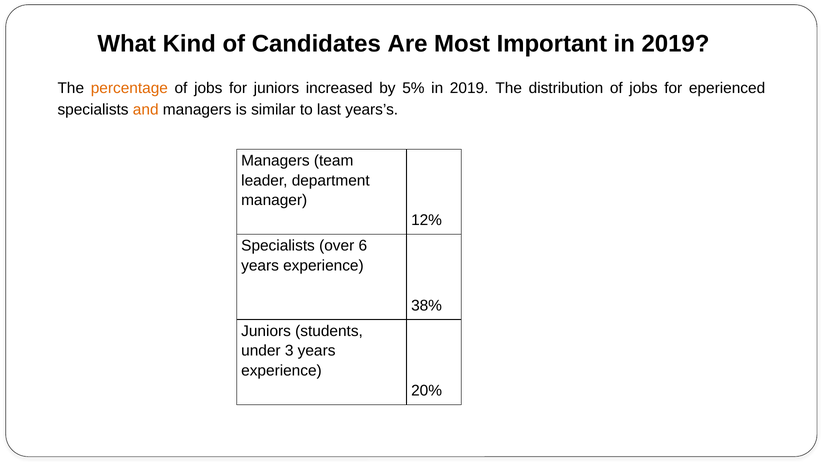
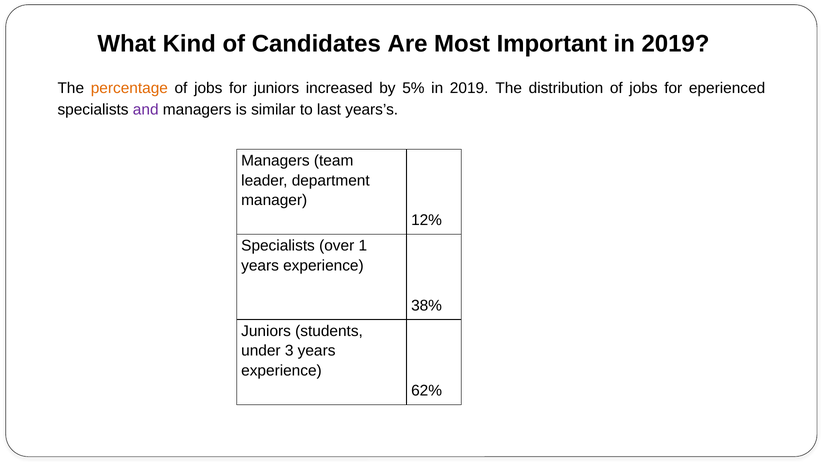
and colour: orange -> purple (146, 109)
6: 6 -> 1 (363, 246)
20%: 20% -> 62% (427, 391)
